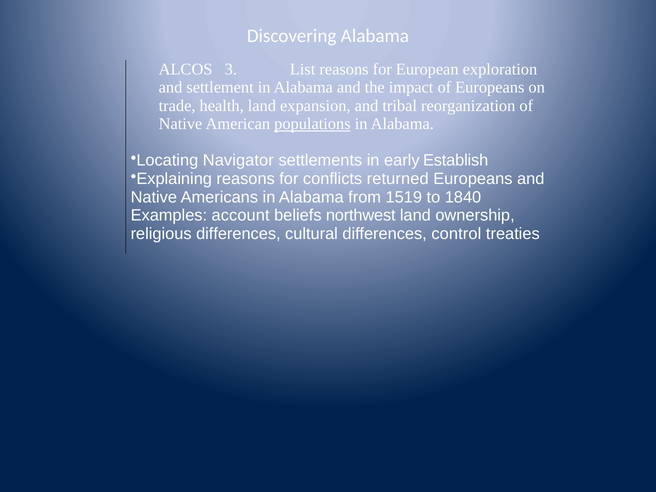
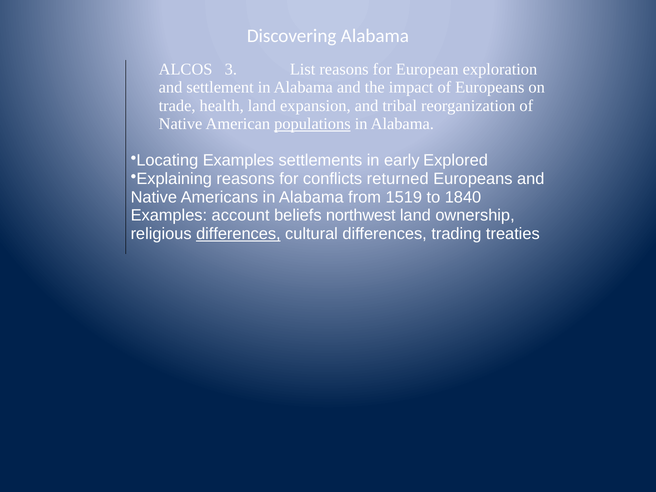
Locating Navigator: Navigator -> Examples (238, 160)
Establish: Establish -> Explored (456, 160)
differences underline: none -> present (238, 234)
control: control -> trading (456, 234)
